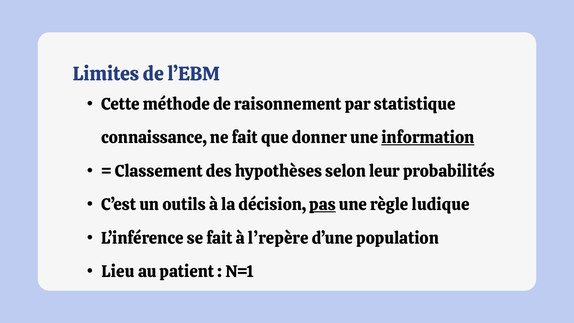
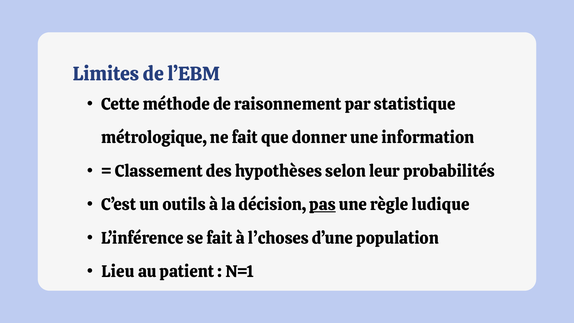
connaissance: connaissance -> métrologique (154, 138)
information underline: present -> none (428, 138)
l’repère: l’repère -> l’choses (278, 238)
